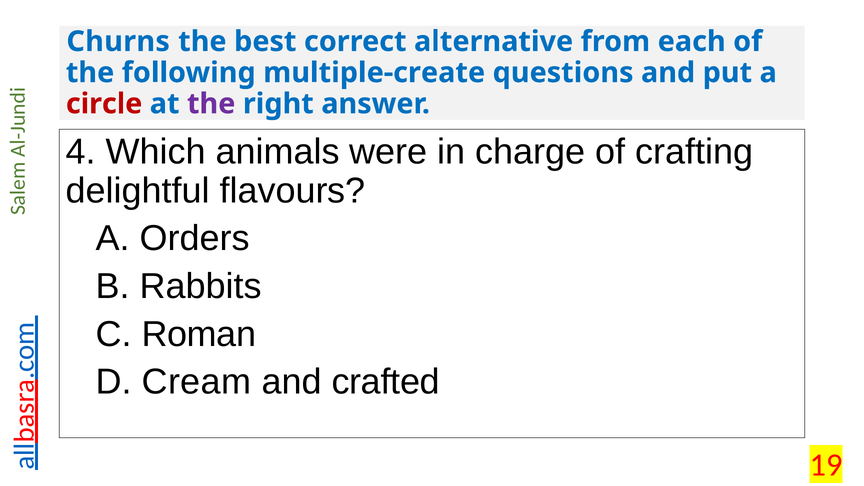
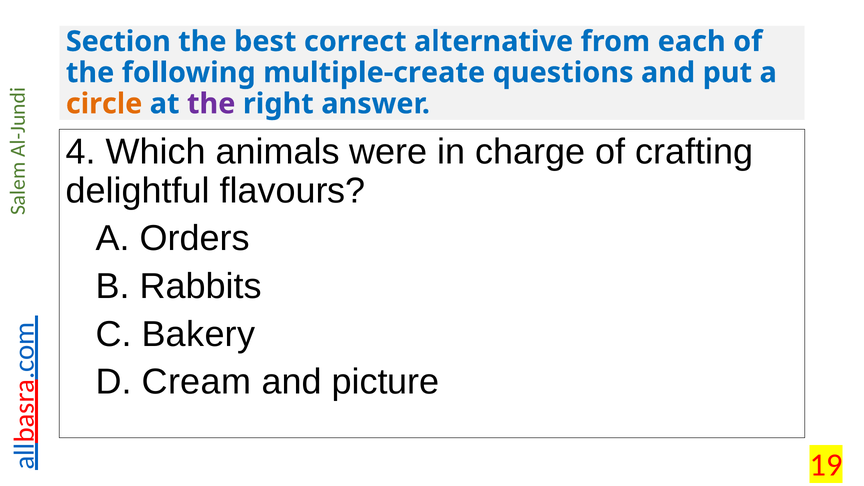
Churns: Churns -> Section (118, 42)
circle colour: red -> orange (104, 104)
Roman: Roman -> Bakery (198, 334)
crafted: crafted -> picture (386, 382)
